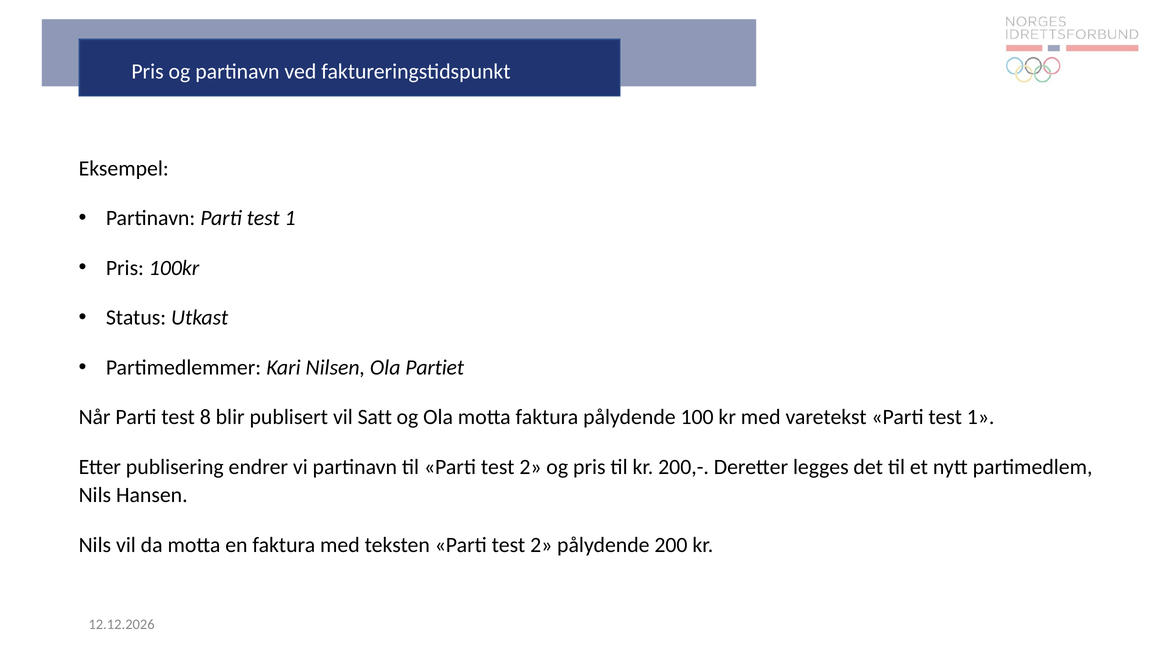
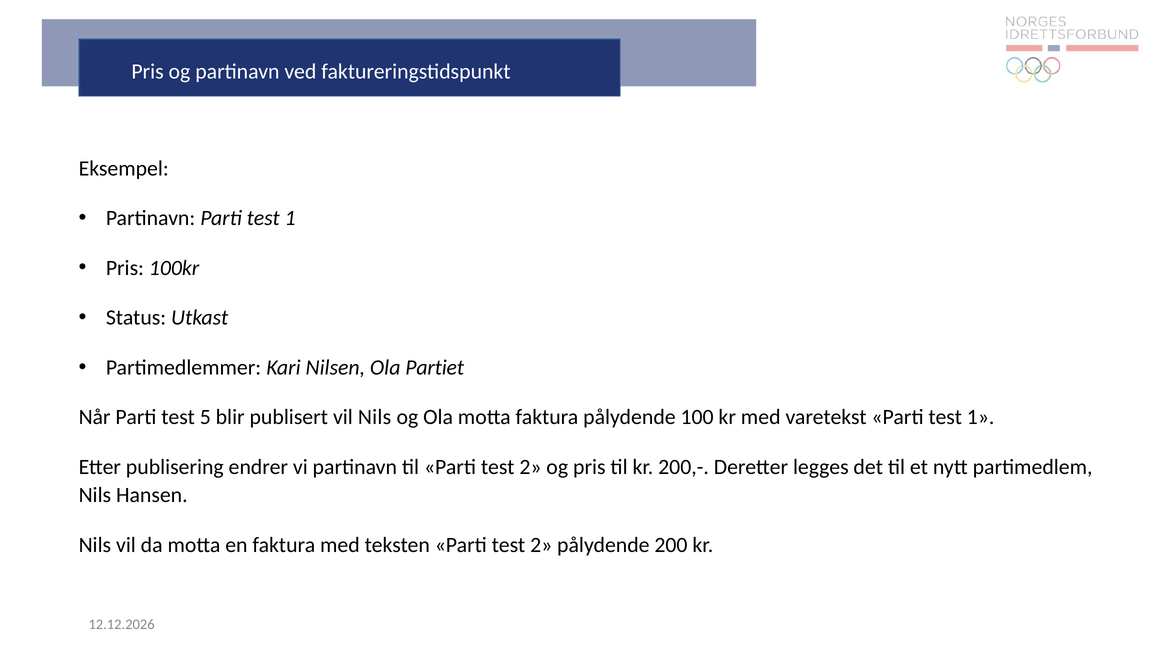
8: 8 -> 5 (205, 417)
vil Satt: Satt -> Nils (375, 417)
